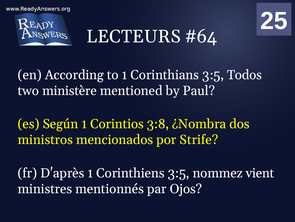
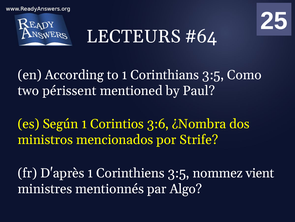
Todos: Todos -> Como (244, 75)
ministère: ministère -> périssent (69, 90)
3:8: 3:8 -> 3:6 (158, 124)
Ojos: Ojos -> Algo (186, 188)
